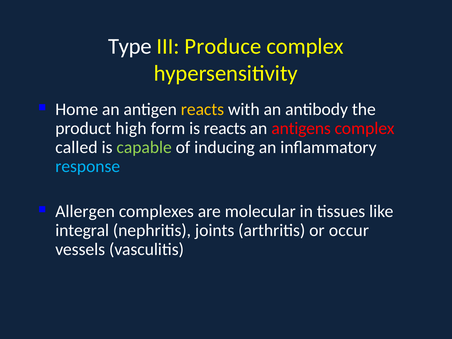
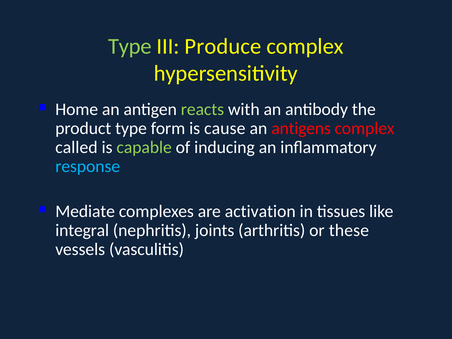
Type colour: white -> light green (130, 46)
reacts colour: yellow -> light green (202, 110)
product high: high -> type (131, 129)
is reacts: reacts -> cause (225, 129)
Allergen: Allergen -> Mediate (85, 212)
molecular: molecular -> activation (260, 212)
occur: occur -> these (349, 231)
